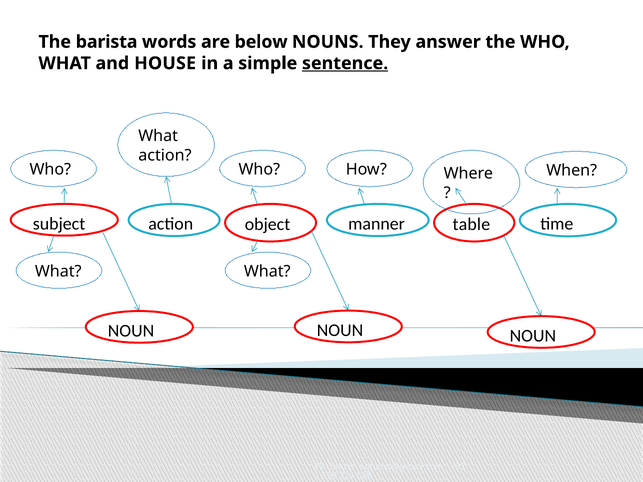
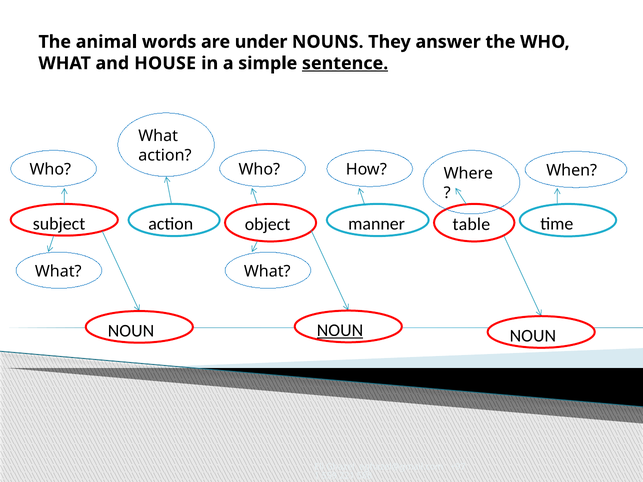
barista: barista -> animal (106, 42)
below: below -> under (261, 42)
NOUN underline: none -> present (340, 331)
